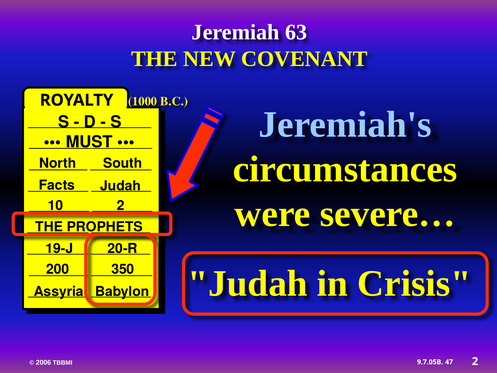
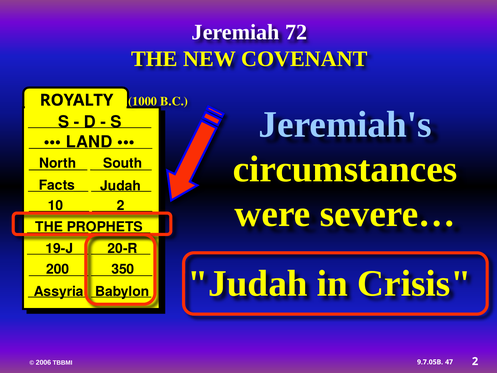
63: 63 -> 72 (296, 32)
MUST: MUST -> LAND (89, 142)
